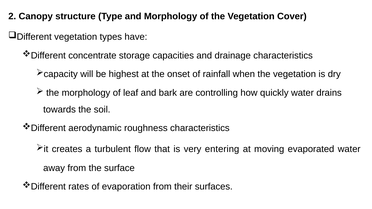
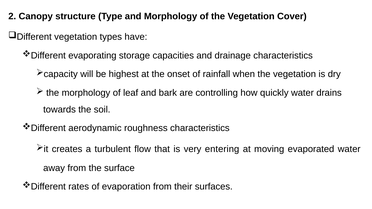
concentrate: concentrate -> evaporating (92, 56)
